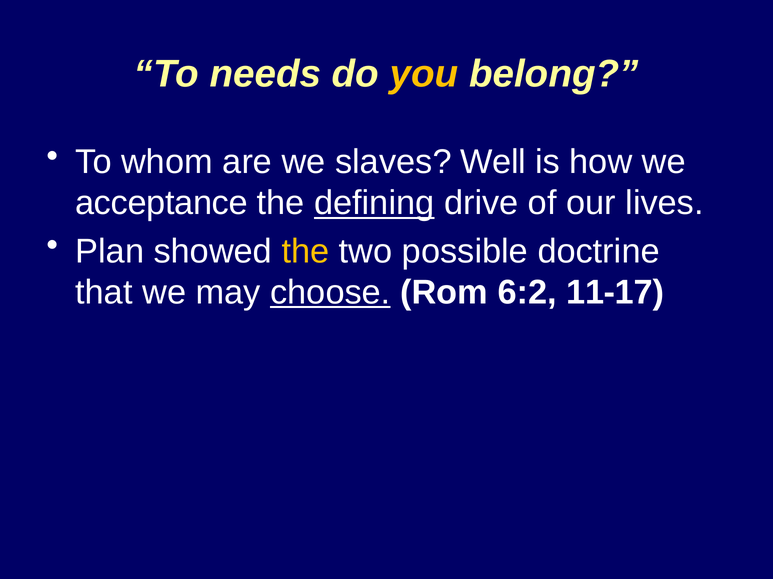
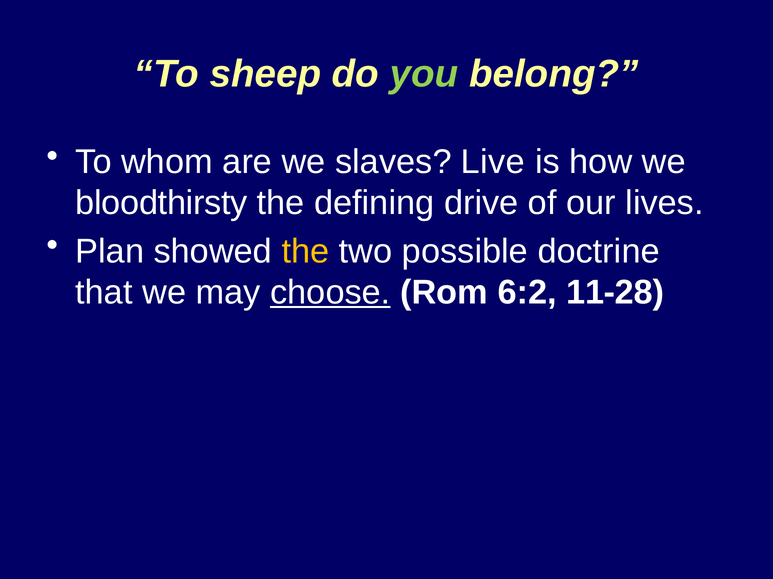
needs: needs -> sheep (265, 74)
you colour: yellow -> light green (424, 74)
Well: Well -> Live (493, 162)
acceptance: acceptance -> bloodthirsty (161, 203)
defining underline: present -> none (374, 203)
11-17: 11-17 -> 11-28 (615, 293)
